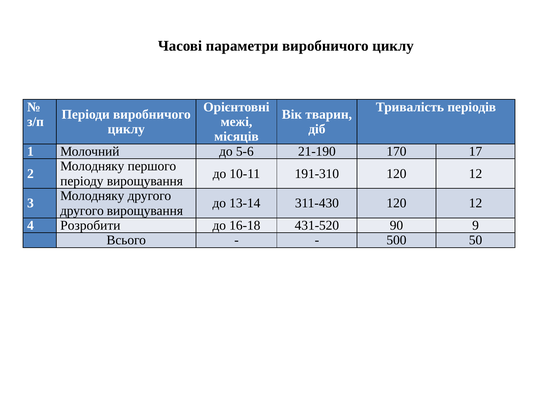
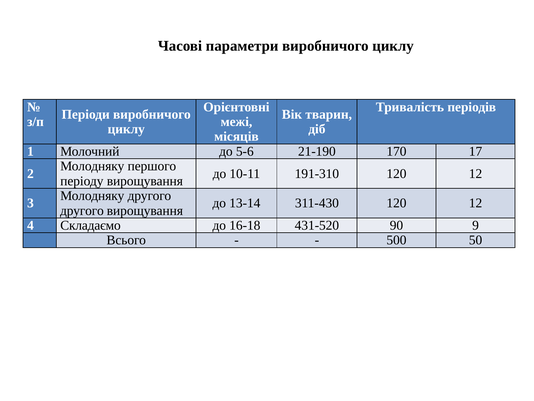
Розробити: Розробити -> Складаємо (90, 225)
